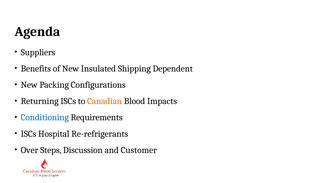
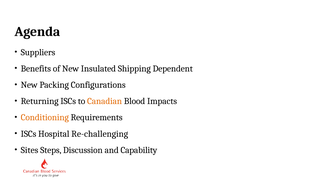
Conditioning colour: blue -> orange (45, 118)
Re-refrigerants: Re-refrigerants -> Re-challenging (100, 134)
Over: Over -> Sites (30, 150)
Customer: Customer -> Capability (139, 150)
